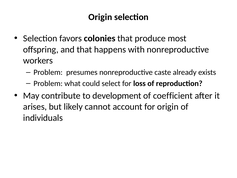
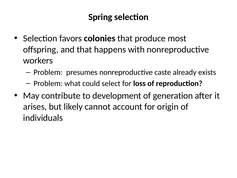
Origin: Origin -> Spring (100, 17)
coefficient: coefficient -> generation (173, 96)
